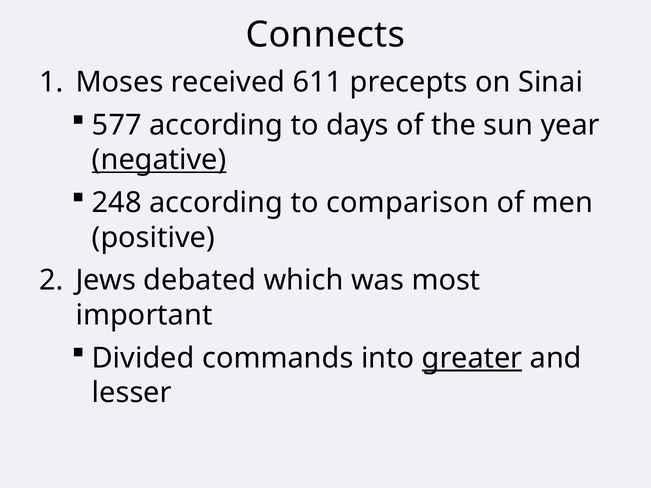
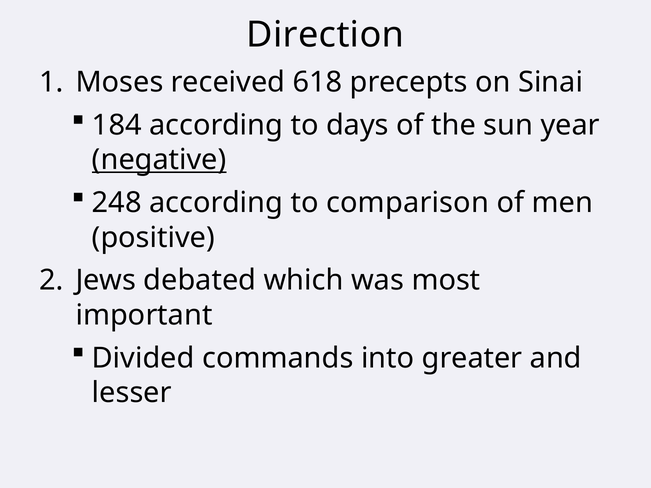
Connects: Connects -> Direction (325, 35)
611: 611 -> 618 (317, 82)
577: 577 -> 184 (117, 125)
greater underline: present -> none (472, 358)
